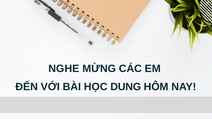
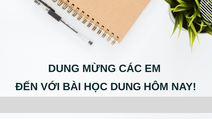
NGHE: NGHE -> DUNG (64, 69)
